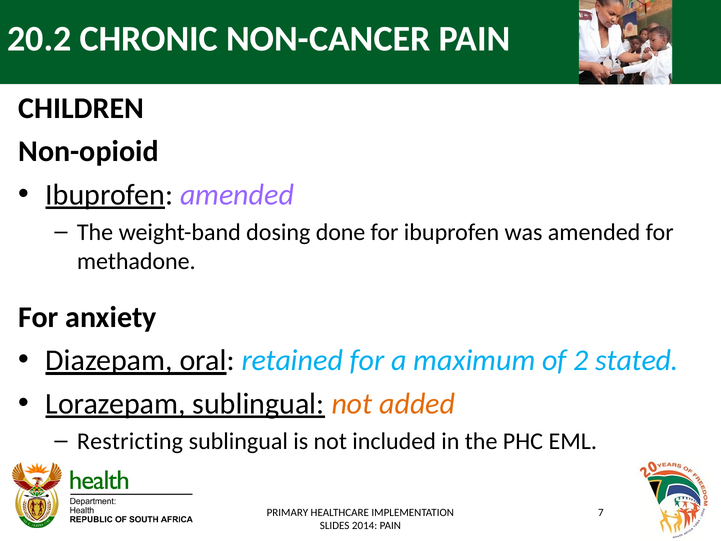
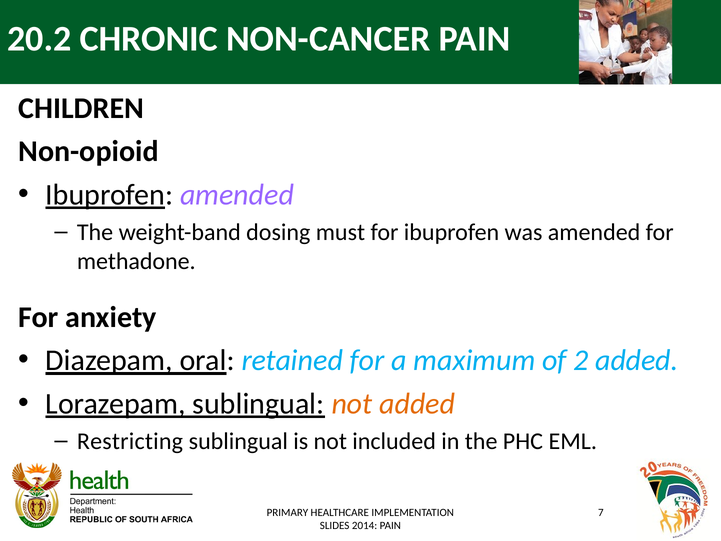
done: done -> must (340, 232)
2 stated: stated -> added (637, 360)
